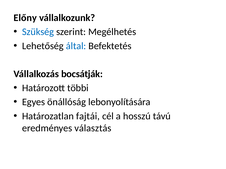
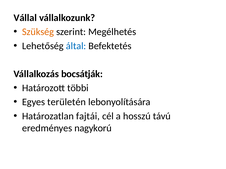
Előny: Előny -> Vállal (25, 18)
Szükség colour: blue -> orange (38, 32)
önállóság: önállóság -> területén (67, 102)
választás: választás -> nagykorú (93, 128)
